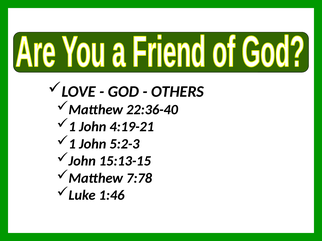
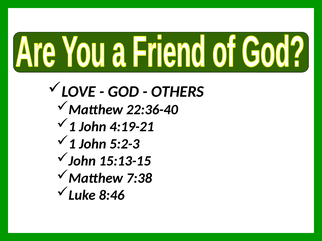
7:78: 7:78 -> 7:38 (139, 179)
1:46: 1:46 -> 8:46 (112, 196)
